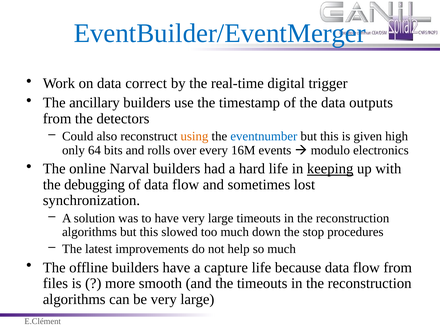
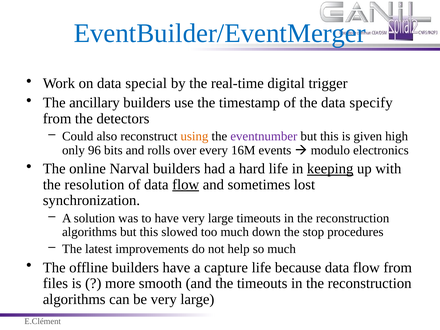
correct: correct -> special (146, 83)
outputs: outputs -> specify (371, 103)
eventnumber colour: blue -> purple (264, 136)
64: 64 -> 96 (94, 150)
debugging: debugging -> resolution (94, 185)
flow underline: none -> present (186, 185)
